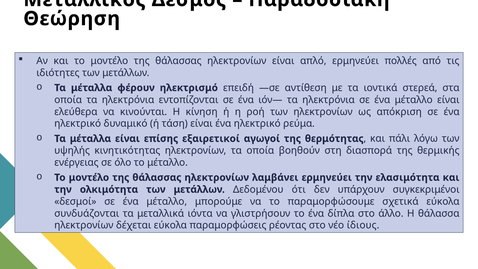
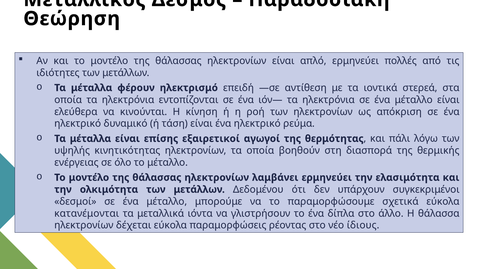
συνδυάζονται: συνδυάζονται -> κατανέμονται (87, 213)
